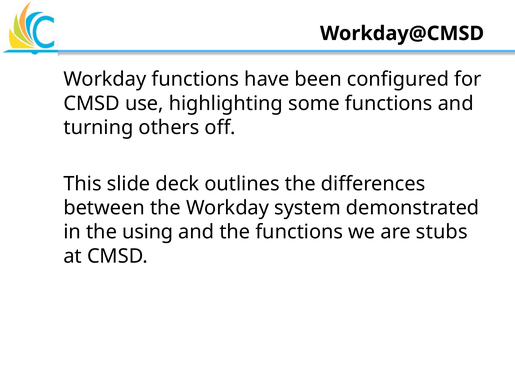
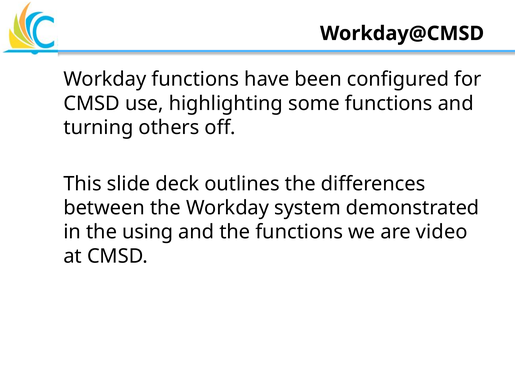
stubs: stubs -> video (442, 232)
